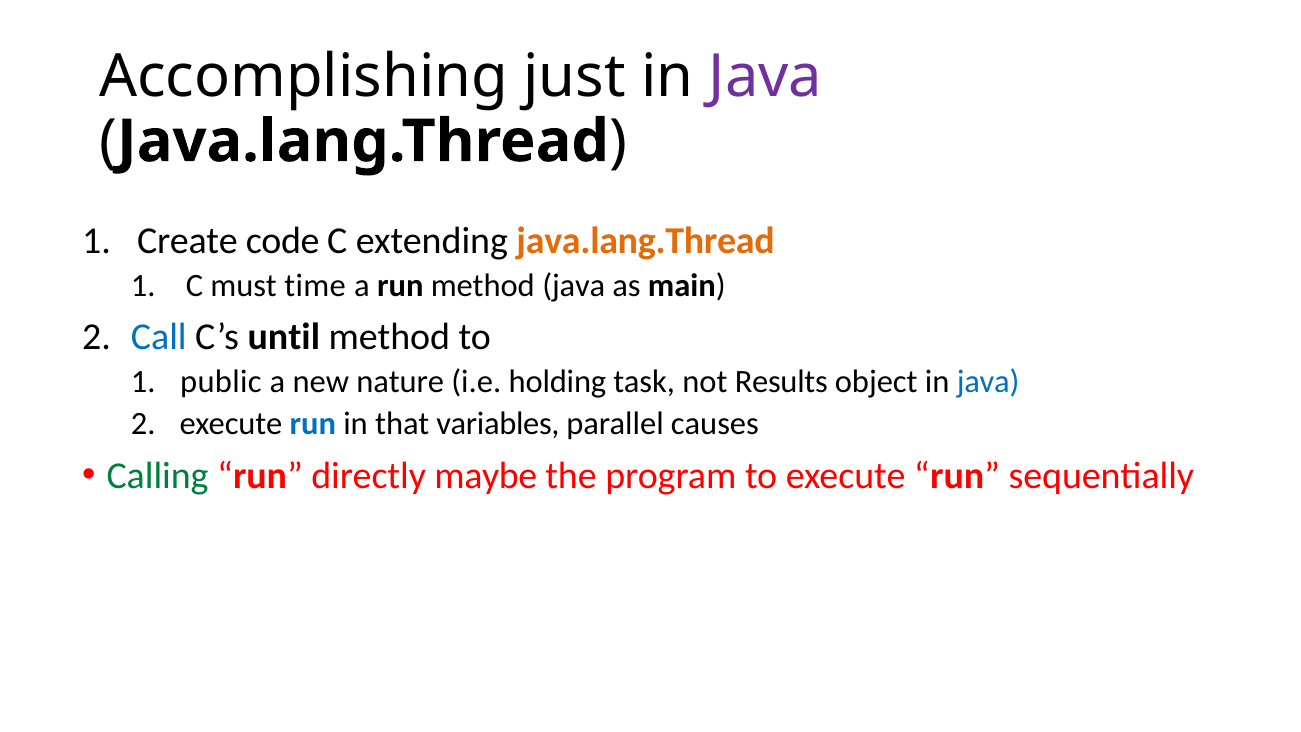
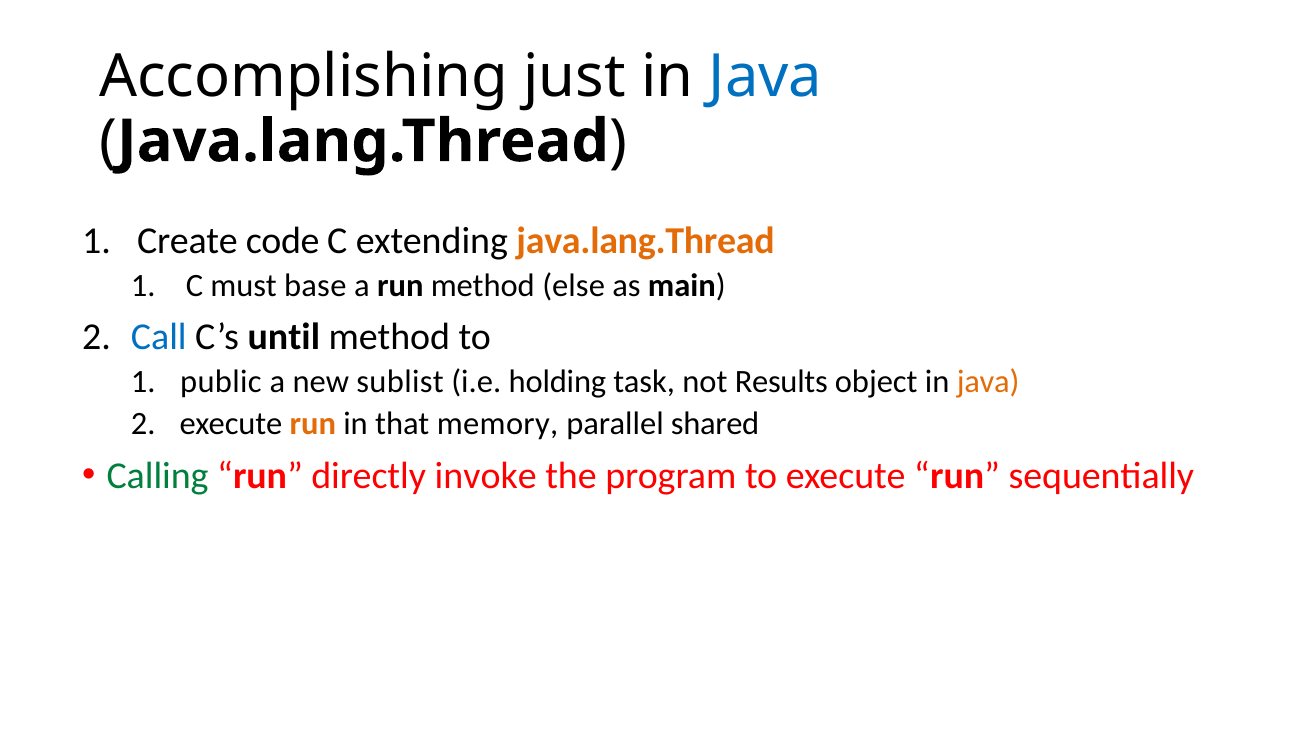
Java colour: purple -> blue (766, 77)
time: time -> base (315, 286)
method java: java -> else (574, 286)
nature: nature -> sublist (400, 382)
java colour: blue -> orange (988, 382)
run colour: blue -> orange (313, 424)
variables: variables -> memory (498, 424)
causes: causes -> shared (715, 424)
maybe: maybe -> invoke (486, 475)
